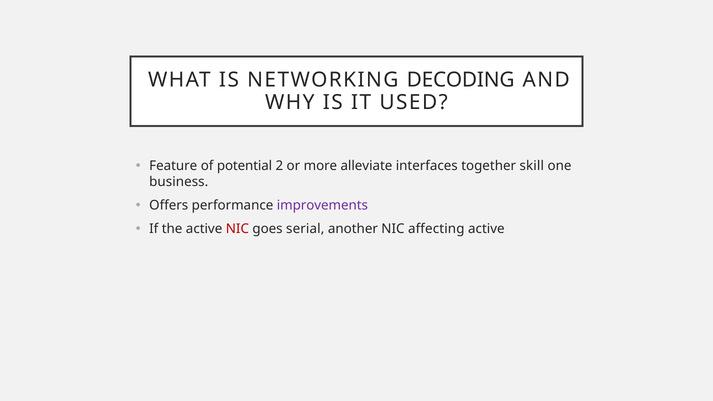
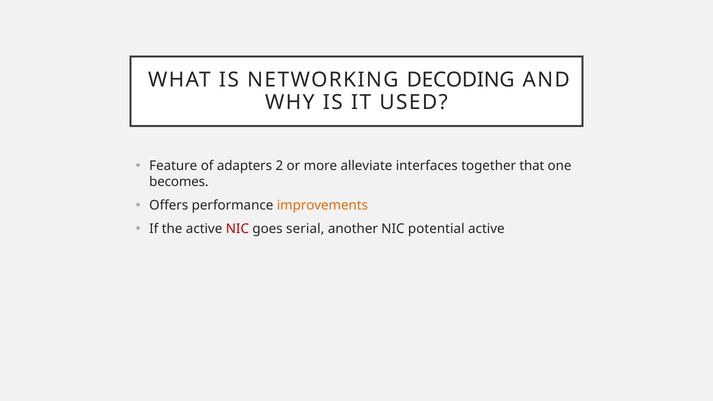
potential: potential -> adapters (245, 166)
skill: skill -> that (532, 166)
business: business -> becomes (179, 182)
improvements colour: purple -> orange (322, 205)
affecting: affecting -> potential (436, 229)
